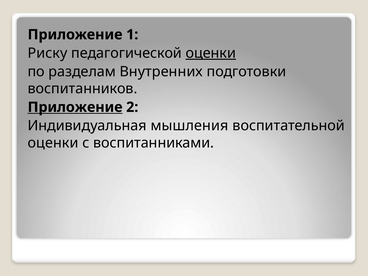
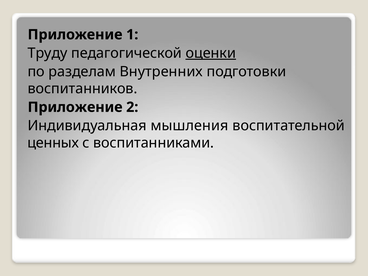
Риску: Риску -> Труду (48, 53)
Приложение underline: present -> none (75, 107)
оценки: оценки -> ценных (53, 143)
